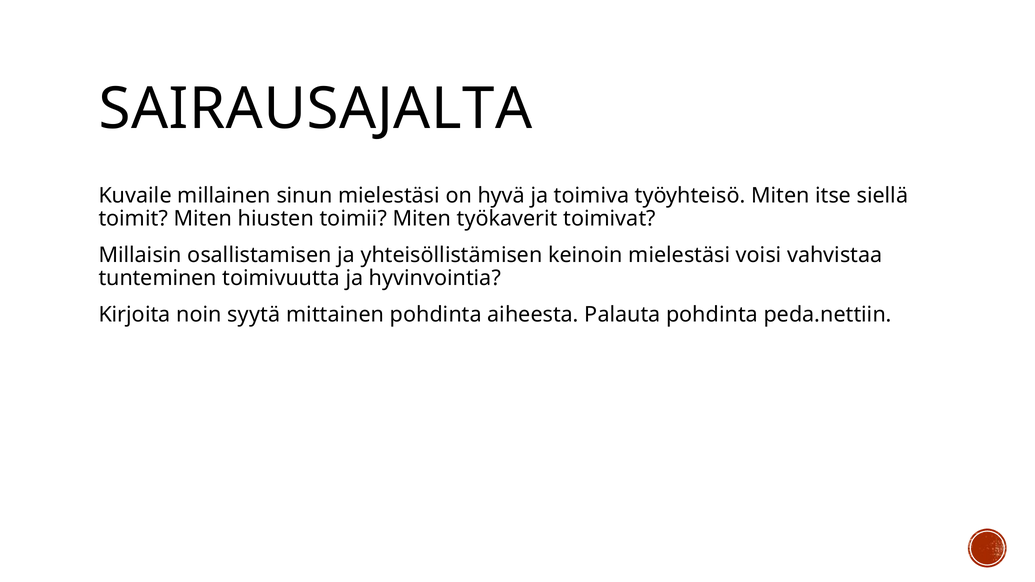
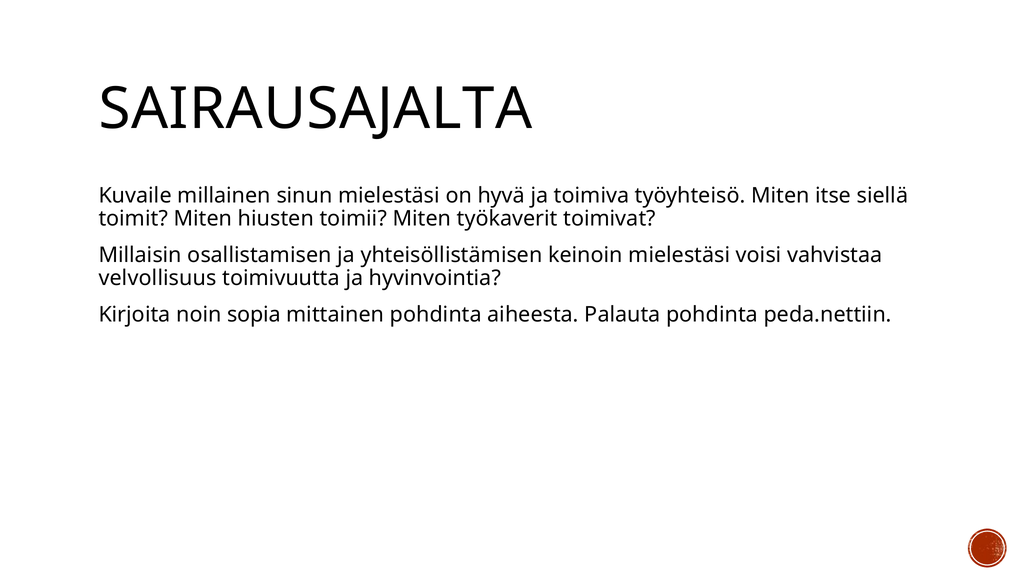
tunteminen: tunteminen -> velvollisuus (158, 278)
syytä: syytä -> sopia (254, 315)
